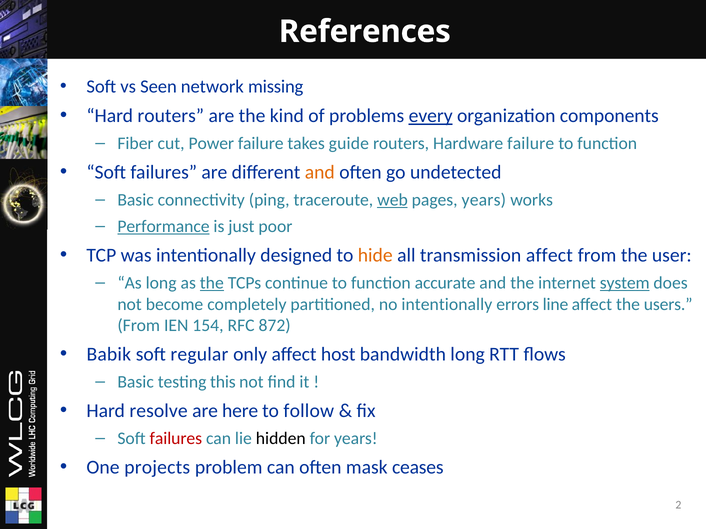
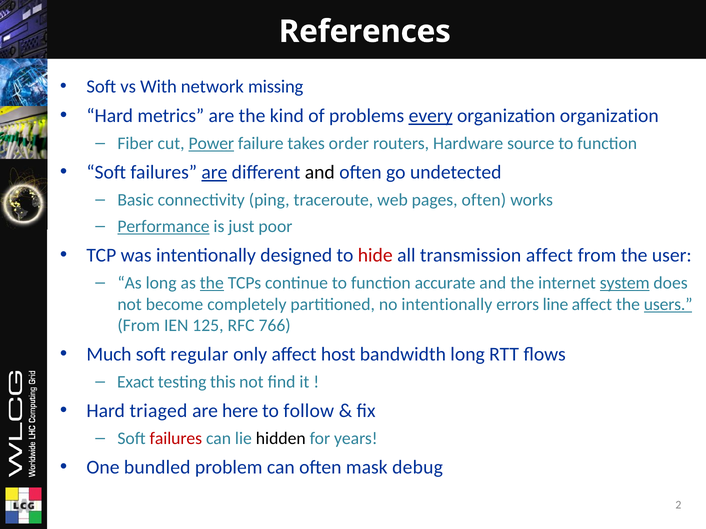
Seen: Seen -> With (159, 87)
Hard routers: routers -> metrics (171, 116)
organization components: components -> organization (609, 116)
Power underline: none -> present (211, 144)
guide: guide -> order (349, 144)
Hardware failure: failure -> source (531, 144)
are underline: none -> present (214, 172)
and colour: orange -> black (320, 172)
web underline: present -> none (392, 200)
pages years: years -> often (484, 200)
hide colour: orange -> red (375, 256)
users underline: none -> present (668, 305)
154: 154 -> 125 (208, 326)
872: 872 -> 766 (275, 326)
Babik: Babik -> Much (109, 354)
Basic: Basic -> Exact (136, 382)
resolve: resolve -> triaged (158, 411)
projects: projects -> bundled (157, 467)
ceases: ceases -> debug (418, 467)
